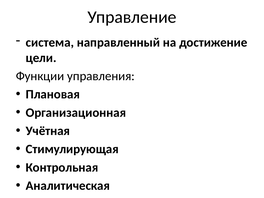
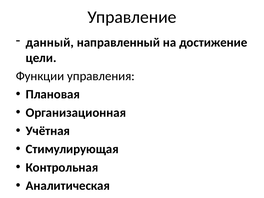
система: система -> данный (50, 42)
